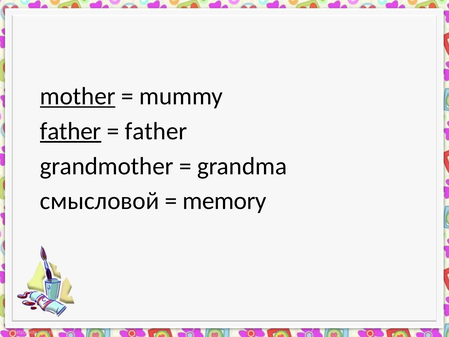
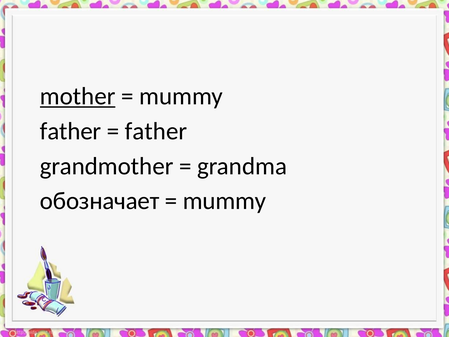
father underline: present -> none (71, 131)
смысловой: смысловой -> обозначает (100, 201)
memory: memory -> mummy (225, 201)
